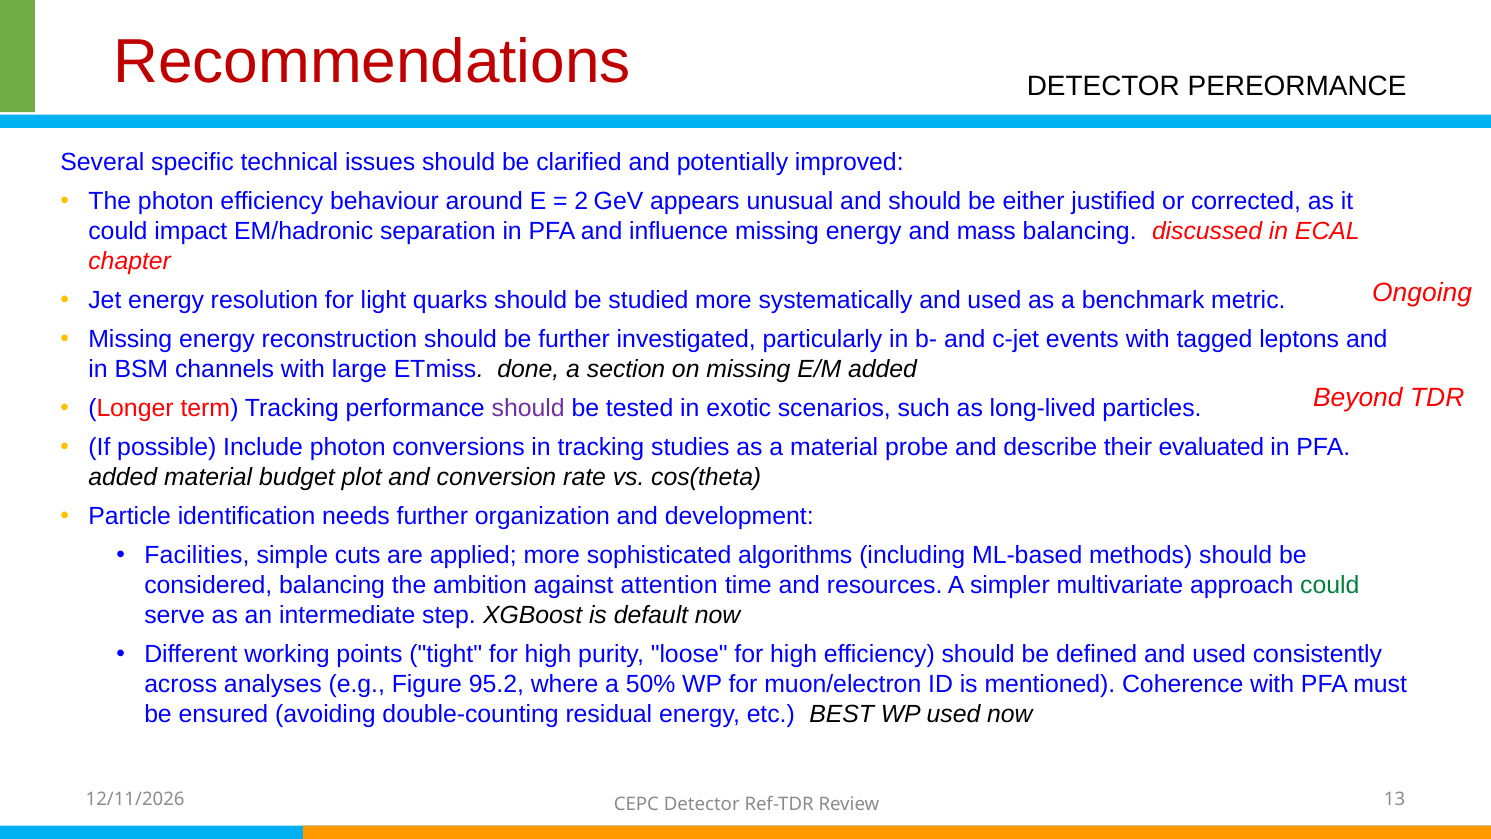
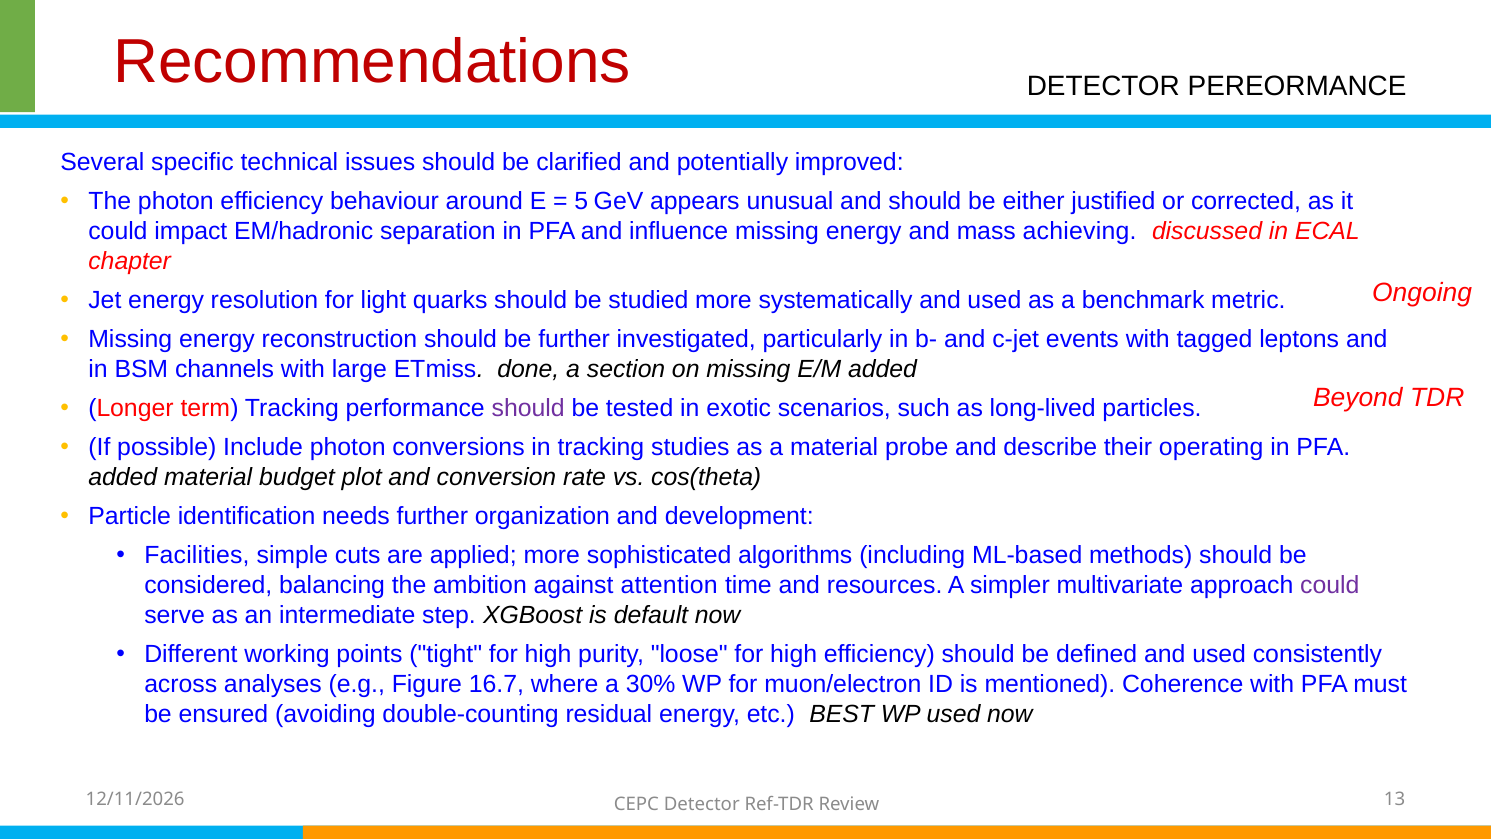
2: 2 -> 5 (581, 201)
mass balancing: balancing -> achieving (1080, 231)
evaluated: evaluated -> operating (1211, 447)
could colour: green -> purple (1330, 585)
95.2: 95.2 -> 16.7 (496, 684)
50%: 50% -> 30% (651, 684)
